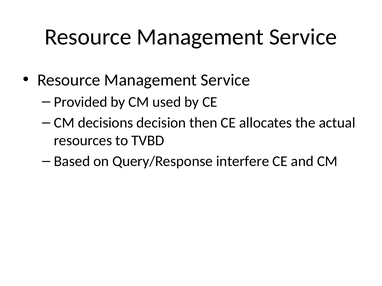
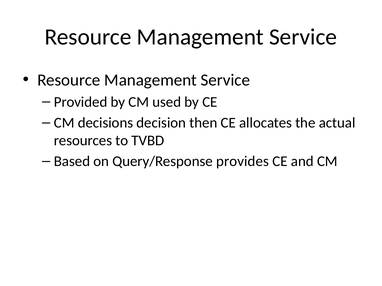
interfere: interfere -> provides (243, 162)
